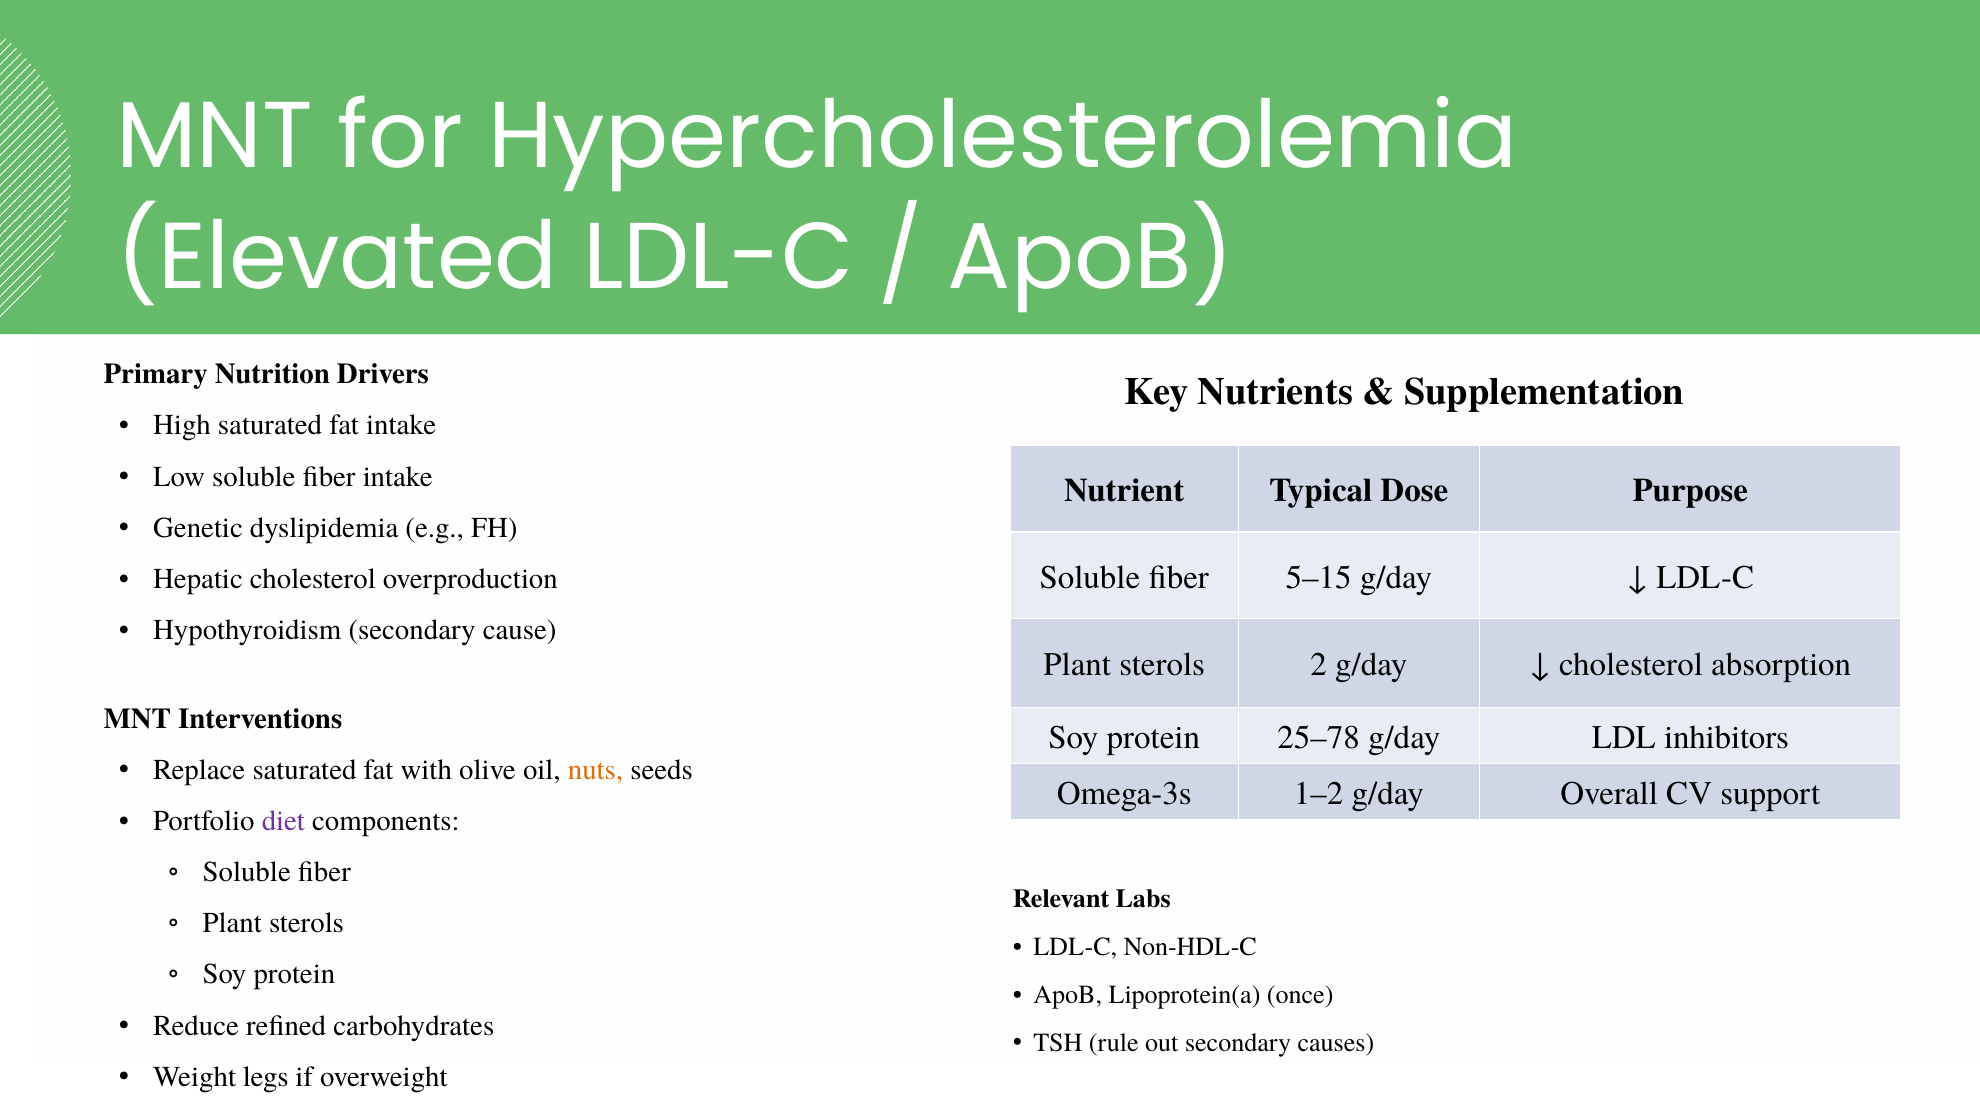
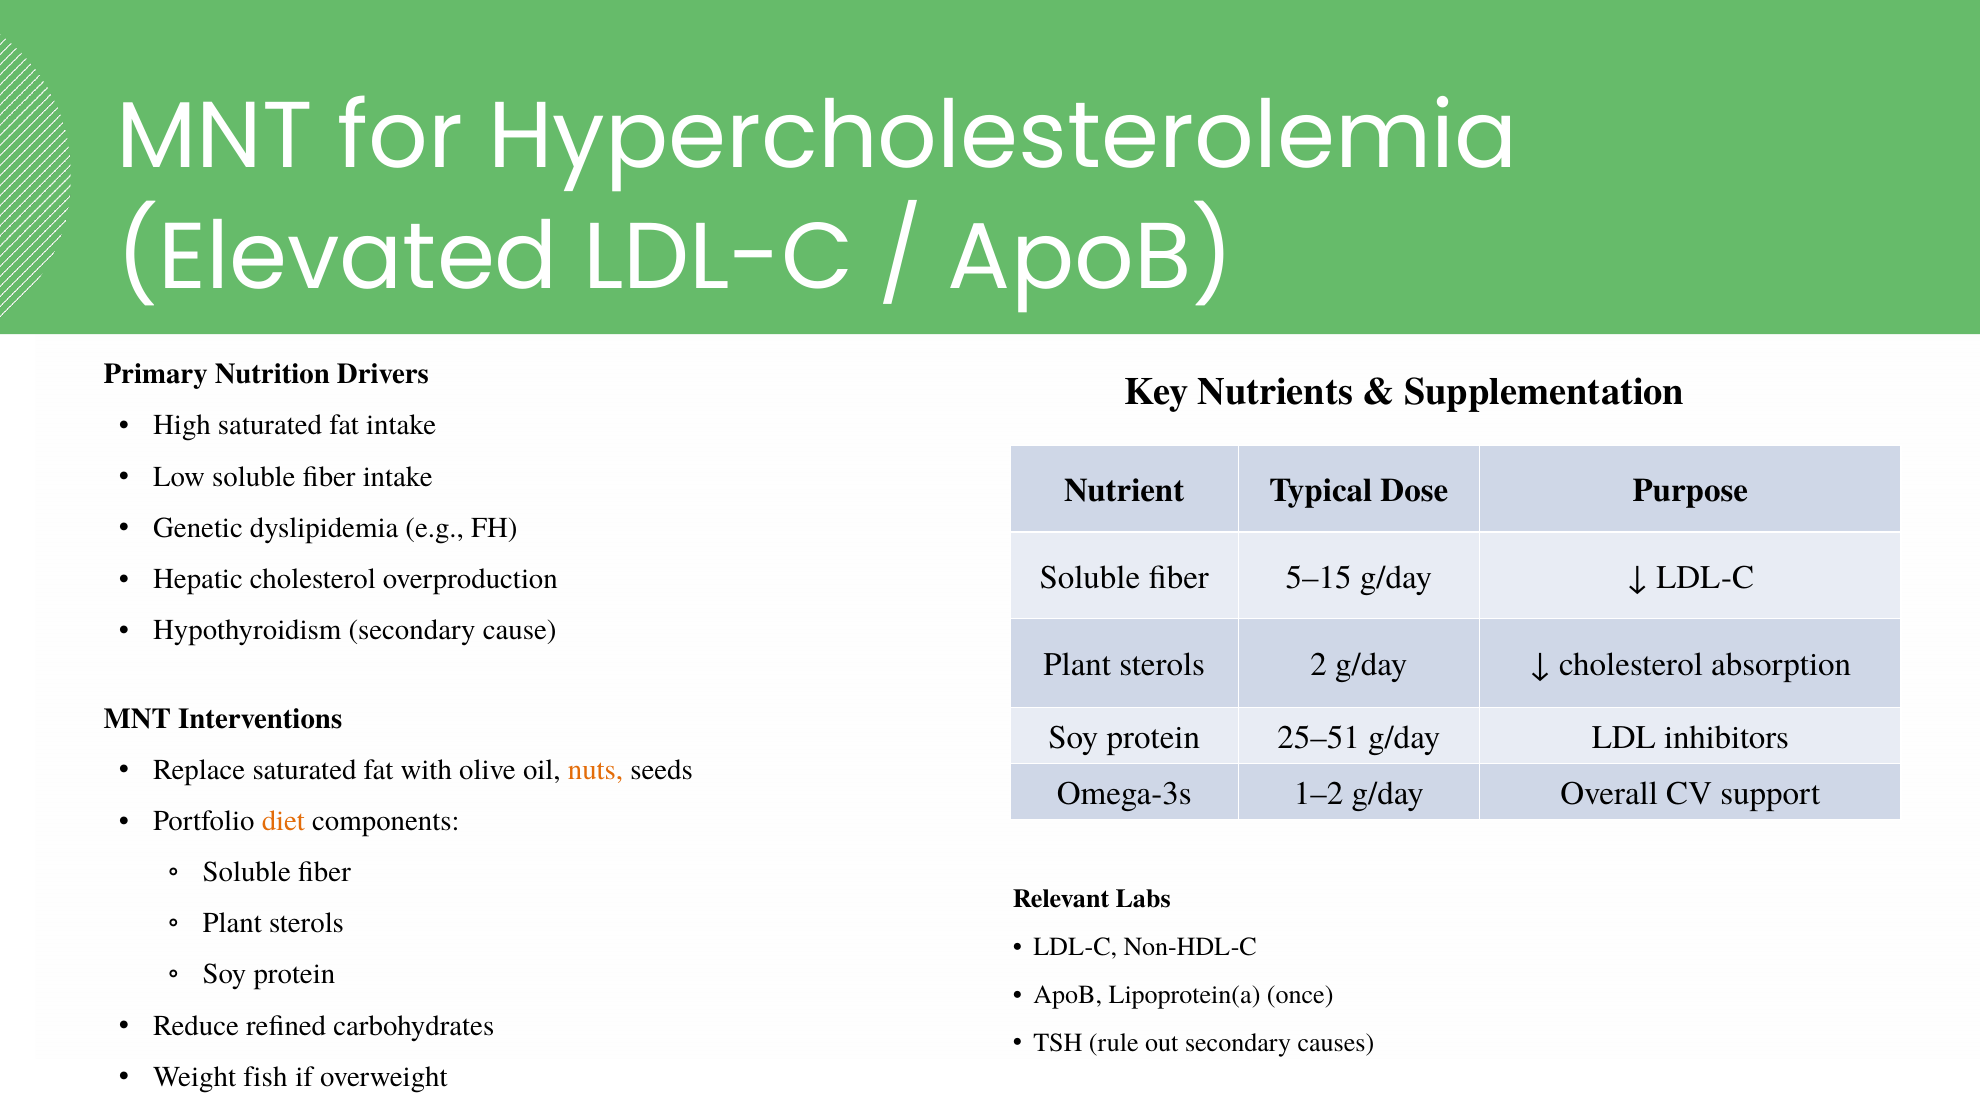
25–78: 25–78 -> 25–51 (1319, 737)
diet colour: purple -> orange (283, 821)
legs: legs -> fish (265, 1076)
